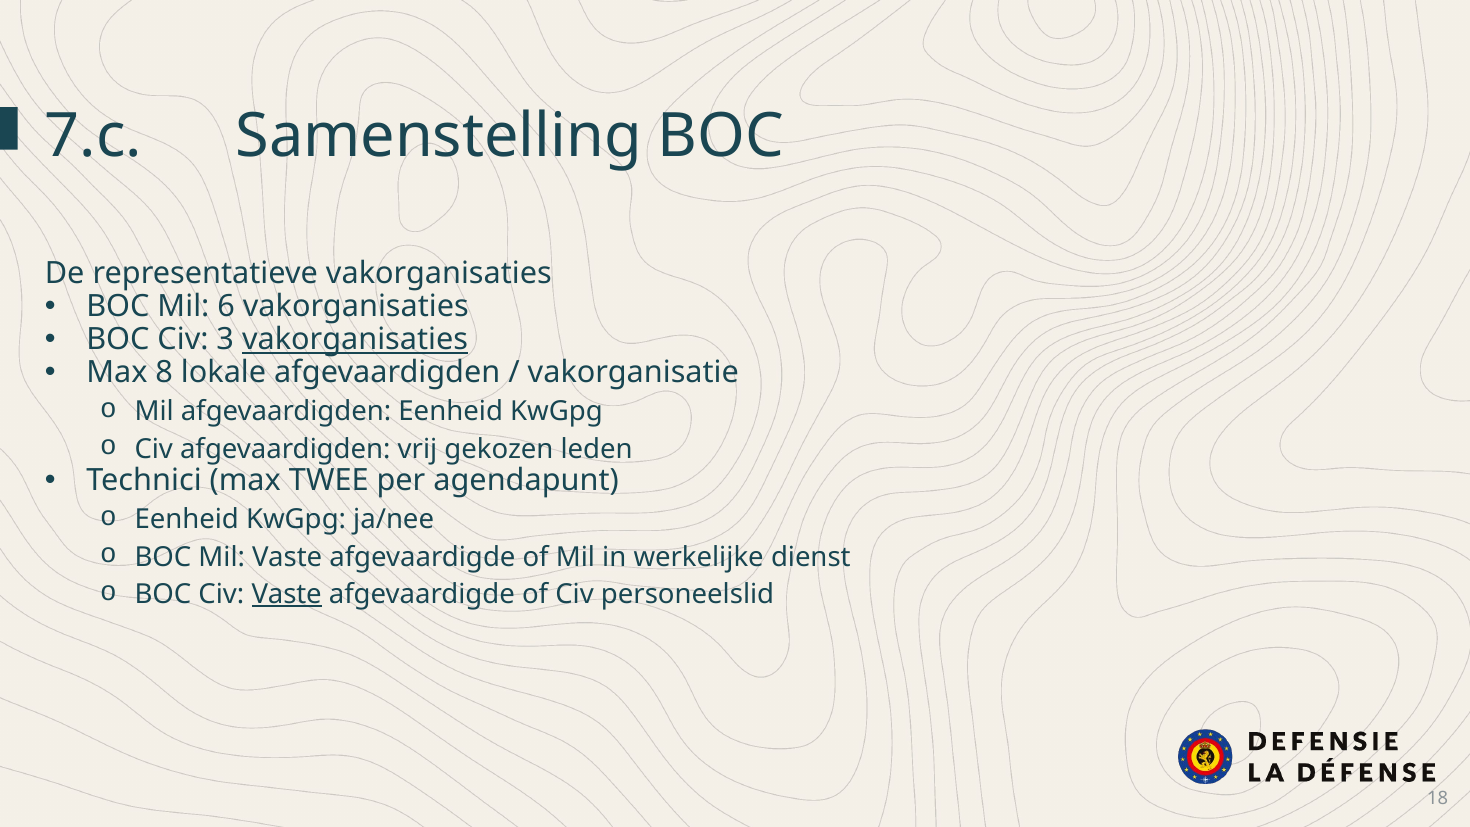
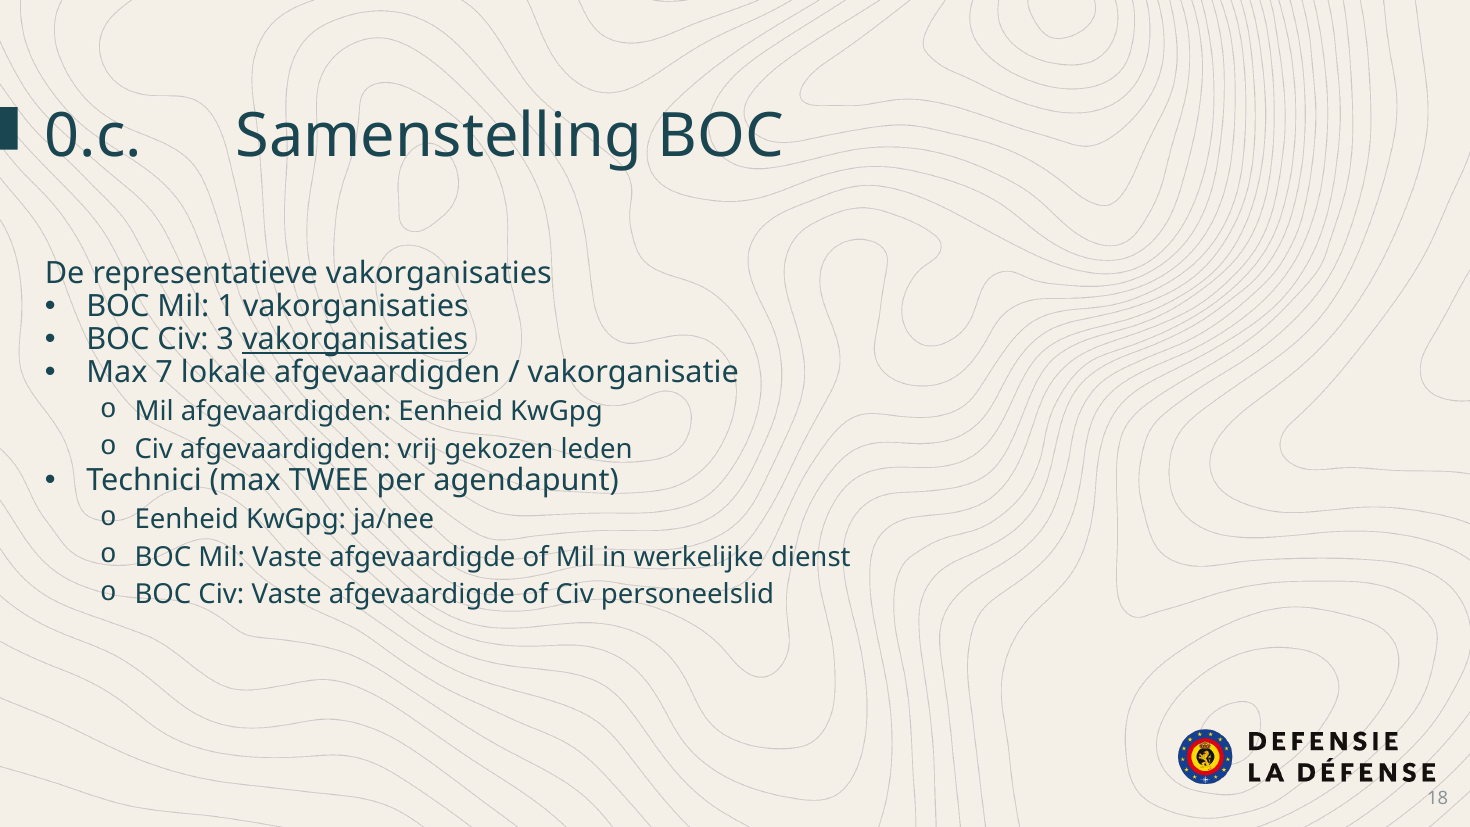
7.c: 7.c -> 0.c (93, 136)
6: 6 -> 1 (226, 306)
8: 8 -> 7 (164, 372)
Vaste underline: present -> none (287, 594)
